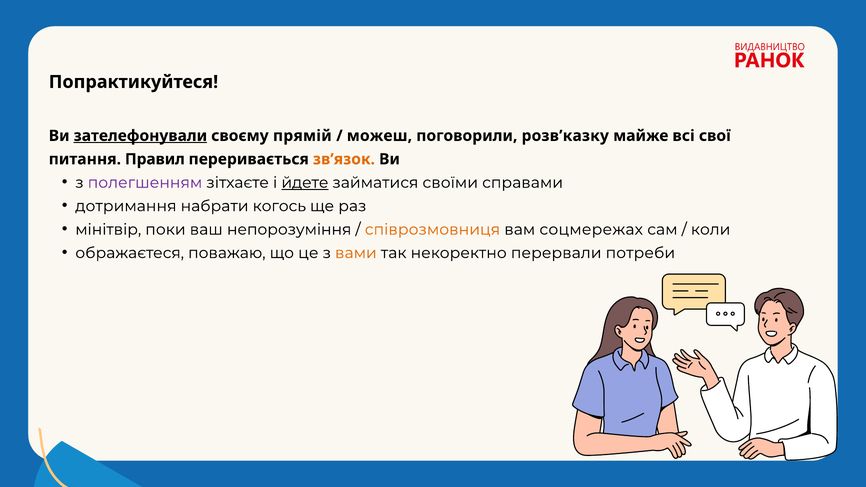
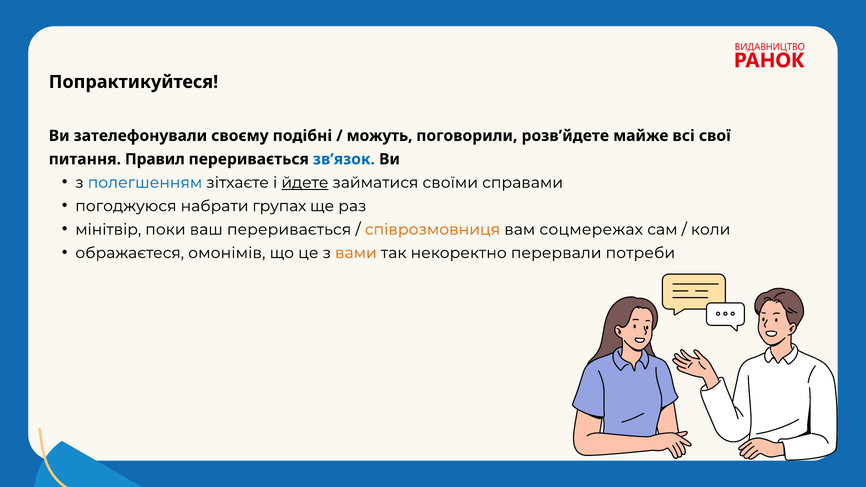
зателефонували underline: present -> none (140, 136)
прямій: прямій -> подібні (302, 136)
можеш: можеш -> можуть (380, 136)
розв’казку: розв’казку -> розв’йдете (565, 136)
зв’язок colour: orange -> blue (344, 159)
полегшенням colour: purple -> blue (145, 183)
дотримання: дотримання -> погоджуюся (126, 206)
когось: когось -> групах (279, 206)
ваш непорозуміння: непорозуміння -> переривається (289, 230)
поважаю: поважаю -> омонімів (227, 253)
